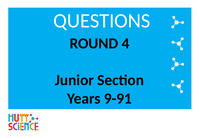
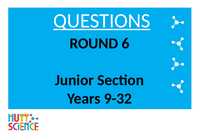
QUESTIONS underline: none -> present (102, 21)
4: 4 -> 6 (125, 43)
9-91: 9-91 -> 9-32 (118, 98)
